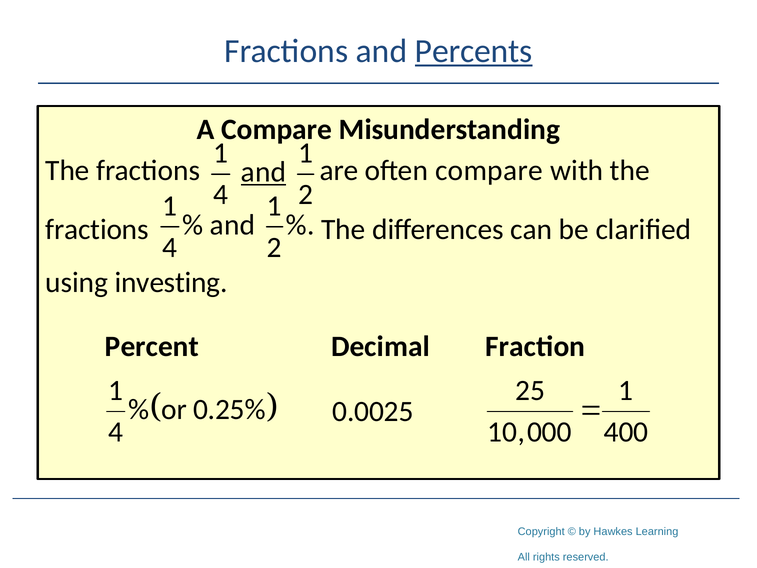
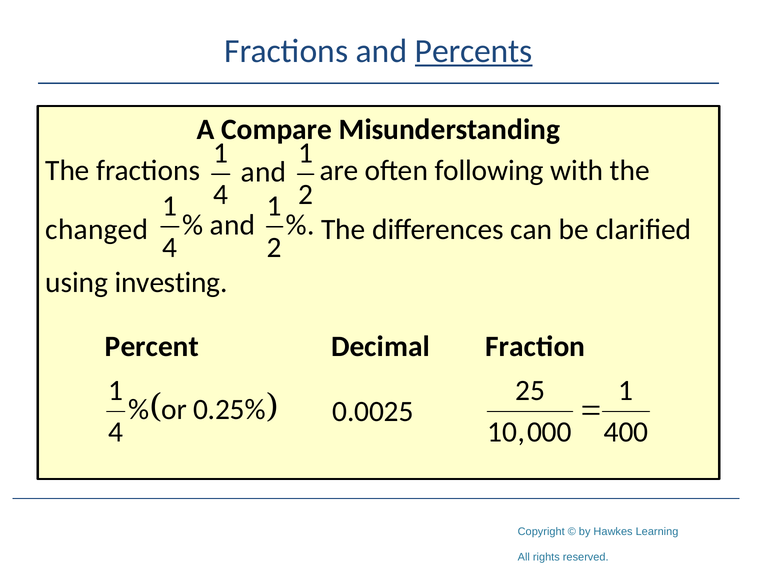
often compare: compare -> following (489, 171)
and underline: present -> none (263, 172)
fractions: fractions -> changed (97, 230)
